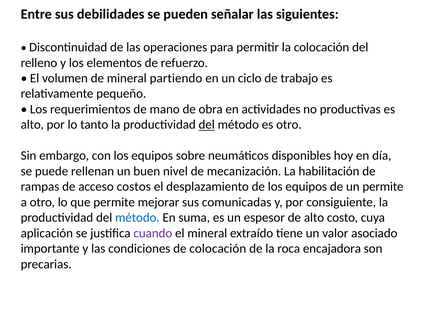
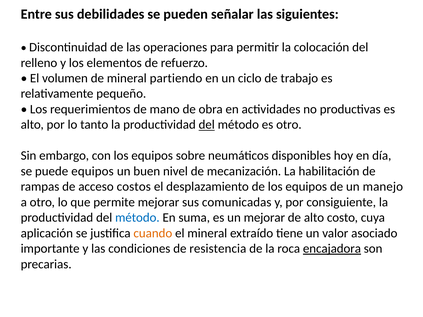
puede rellenan: rellenan -> equipos (93, 171)
un permite: permite -> manejo (383, 187)
un espesor: espesor -> mejorar (264, 218)
cuando colour: purple -> orange (153, 233)
de colocación: colocación -> resistencia (218, 249)
encajadora underline: none -> present (332, 249)
